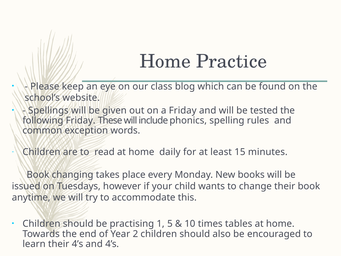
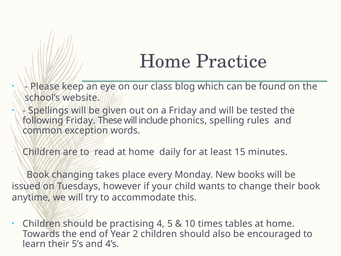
1: 1 -> 4 (161, 224)
their 4’s: 4’s -> 5’s (77, 244)
